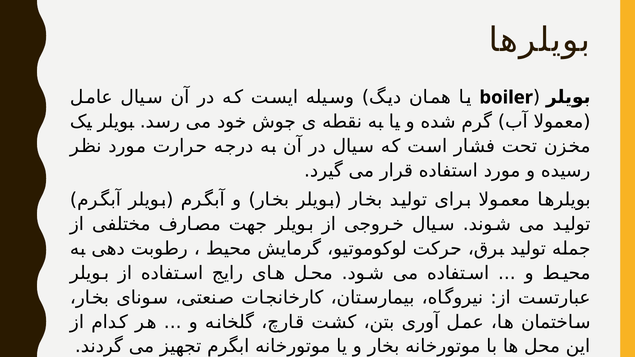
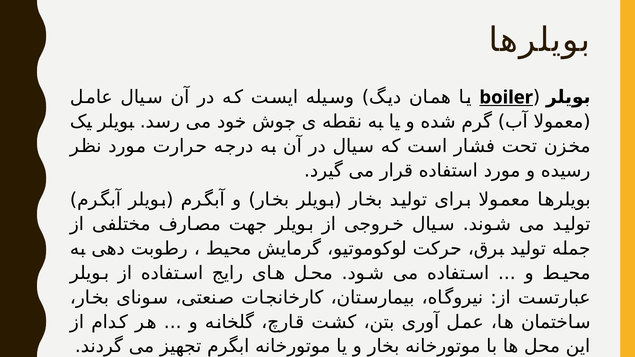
boiler underline: none -> present (506, 97)
